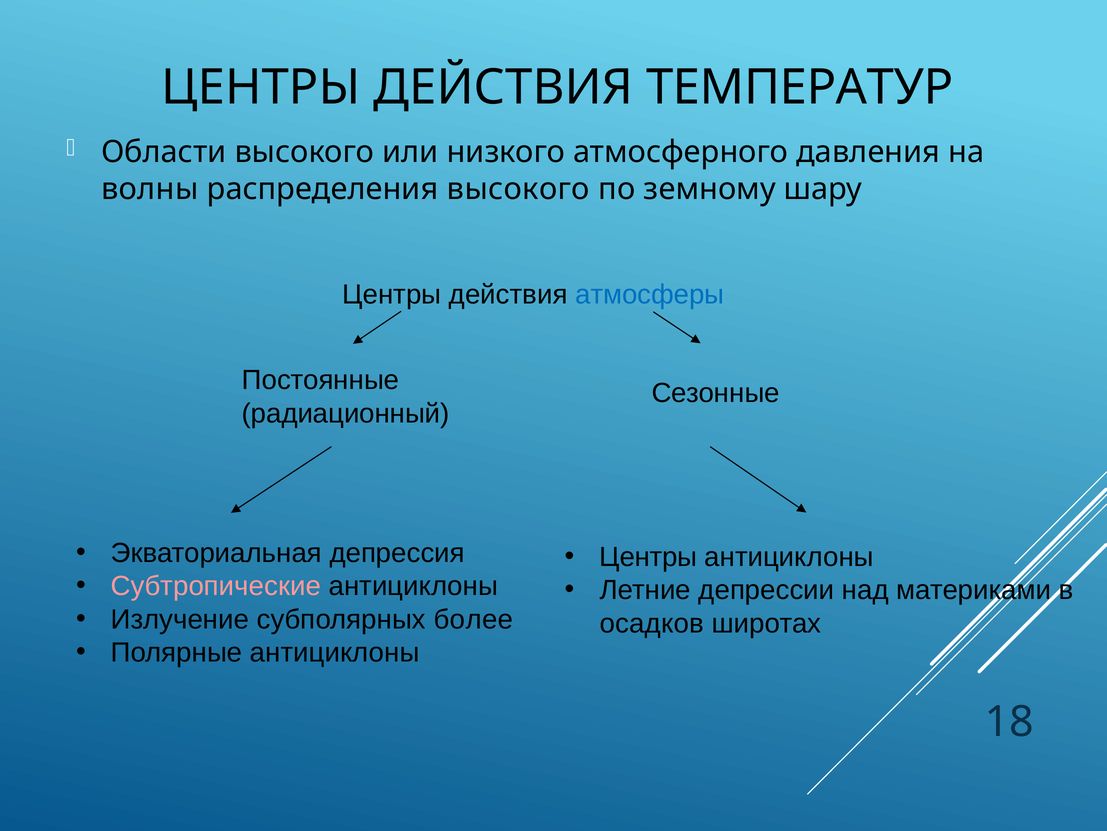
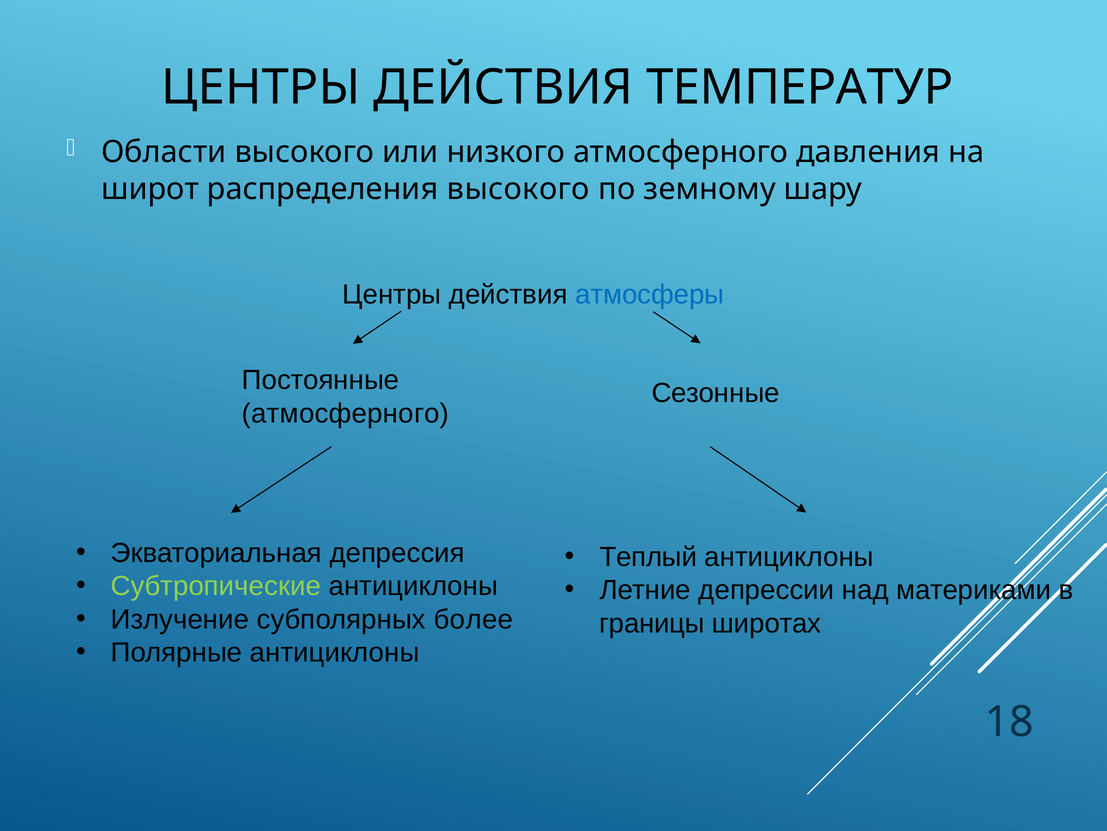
волны: волны -> широт (150, 189)
радиационный: радиационный -> атмосферного (345, 413)
Центры: Центры -> Теплый (648, 557)
Субтропические colour: pink -> light green (216, 586)
осадков: осадков -> границы (652, 623)
